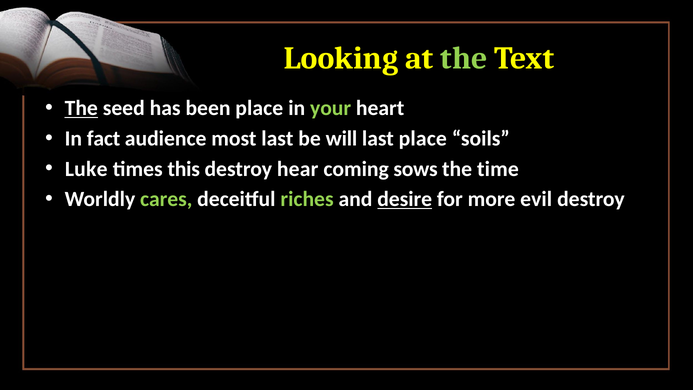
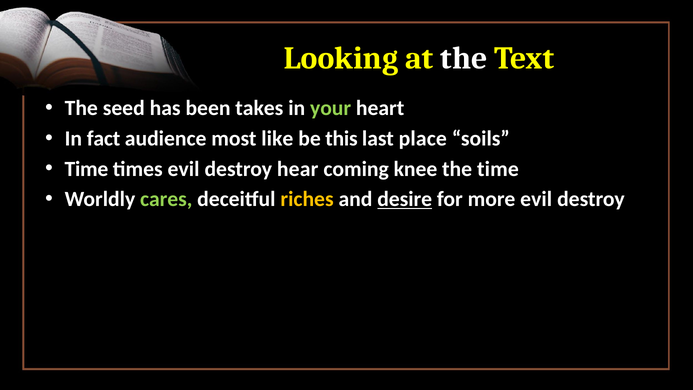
the colour: light green -> white (464, 58)
The underline: present -> none (81, 108)
been place: place -> takes (259, 108)
most last: last -> like (277, 139)
will: will -> this (342, 139)
Luke: Luke -> Time (86, 169)
times this: this -> evil (184, 169)
sows: sows -> knee (415, 169)
riches colour: light green -> yellow (307, 199)
